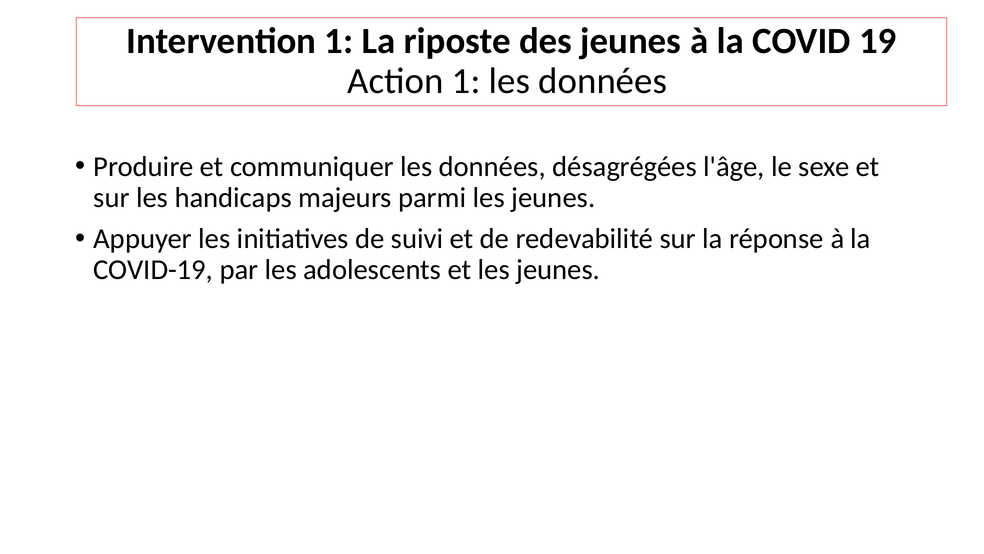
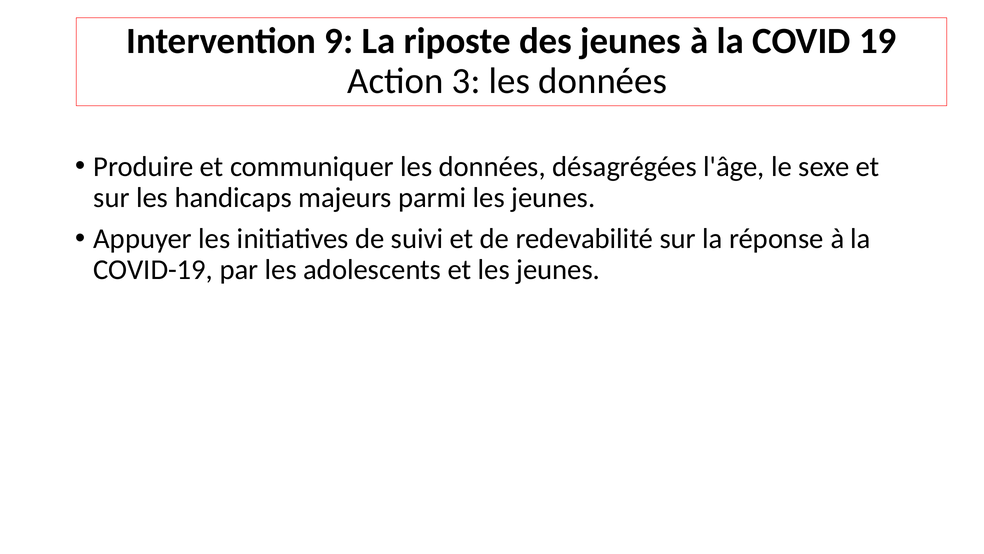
Intervention 1: 1 -> 9 (339, 41)
Action 1: 1 -> 3 (466, 81)
